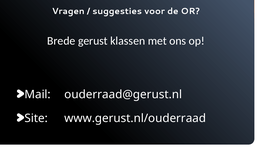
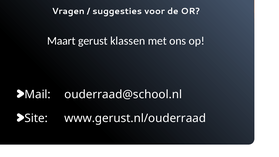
Brede: Brede -> Maart (61, 41)
ouderraad@gerust.nl: ouderraad@gerust.nl -> ouderraad@school.nl (123, 94)
